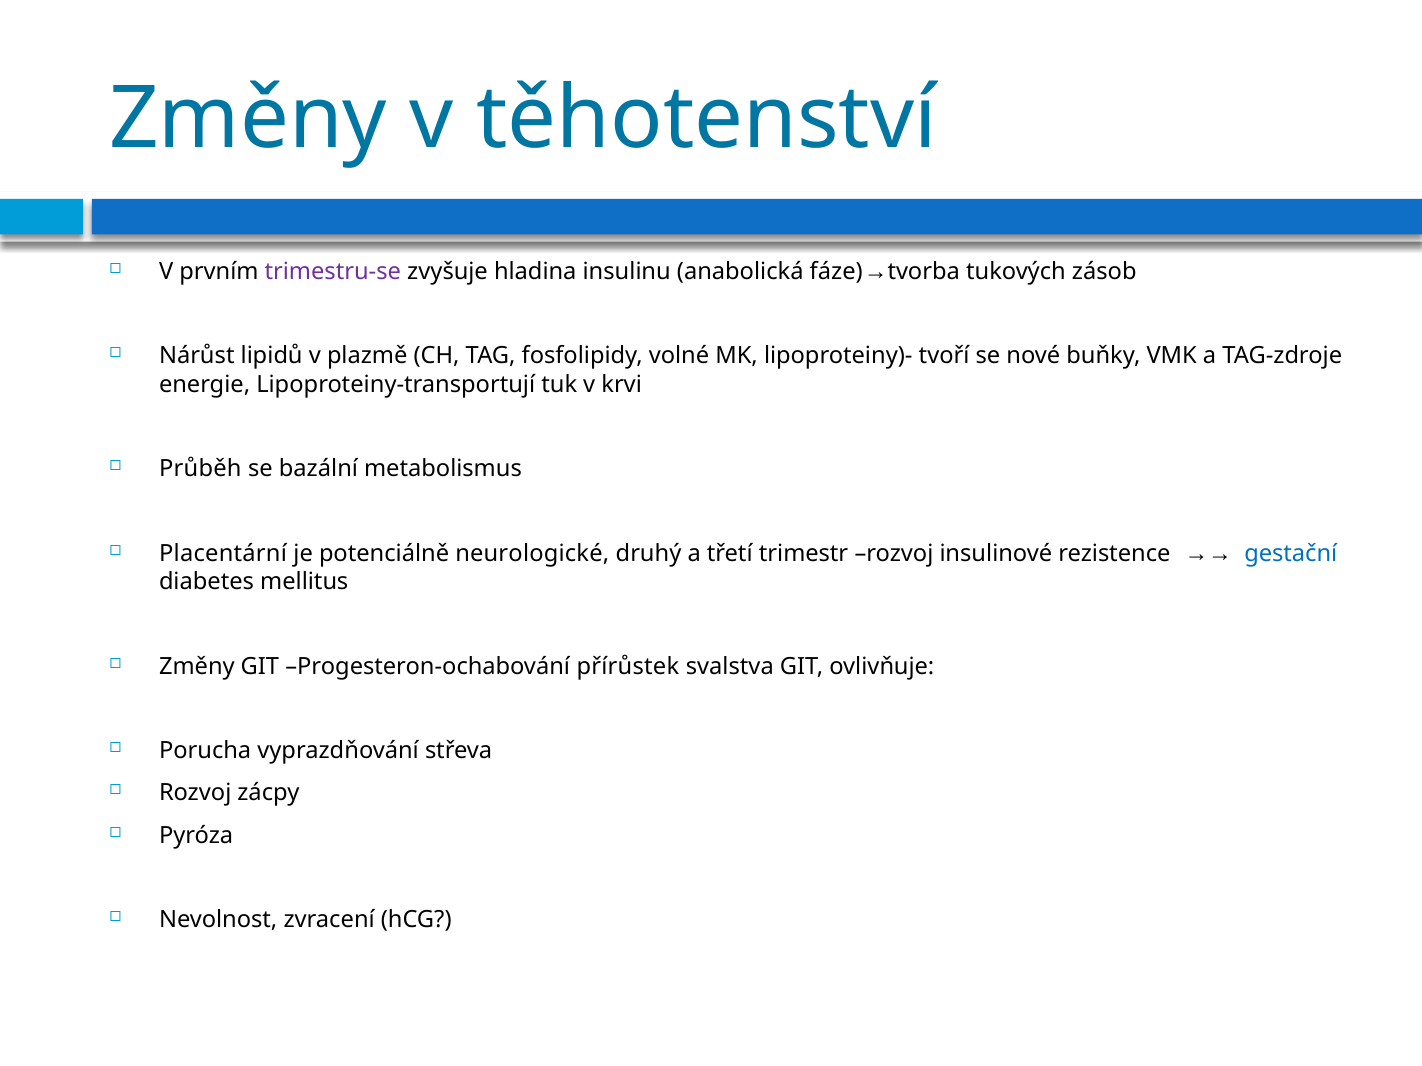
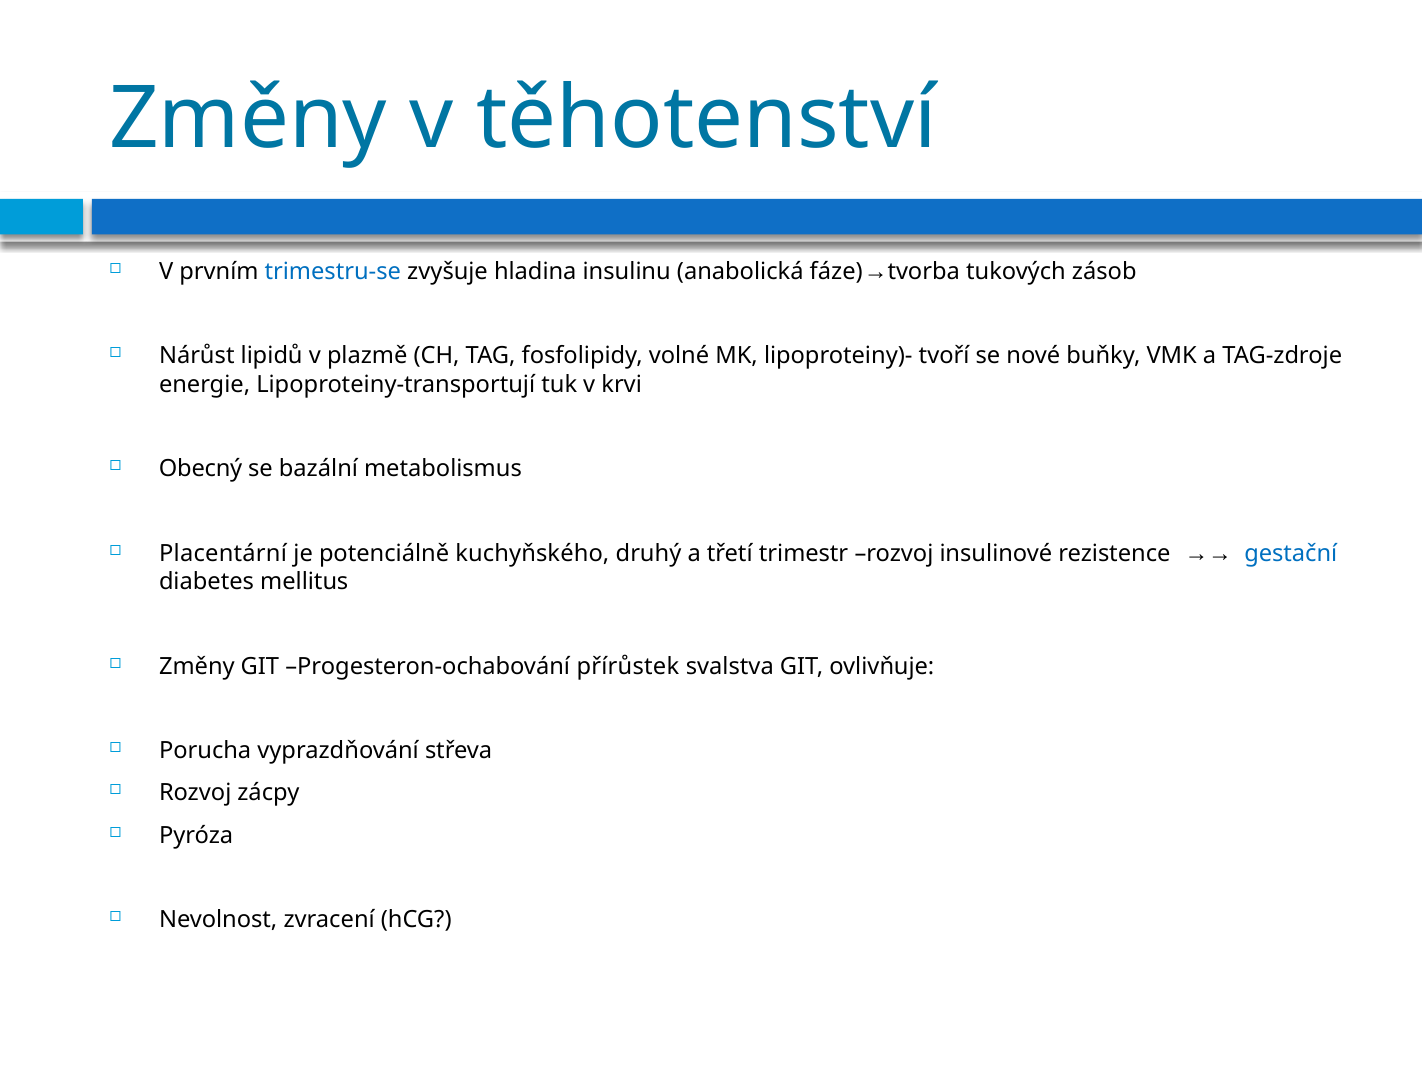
trimestru-se colour: purple -> blue (333, 272)
Průběh: Průběh -> Obecný (201, 469)
neurologické: neurologické -> kuchyňského (532, 554)
